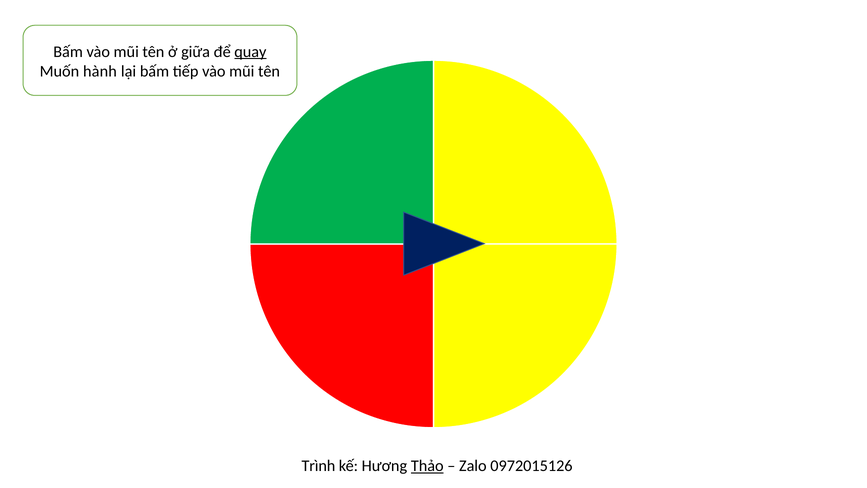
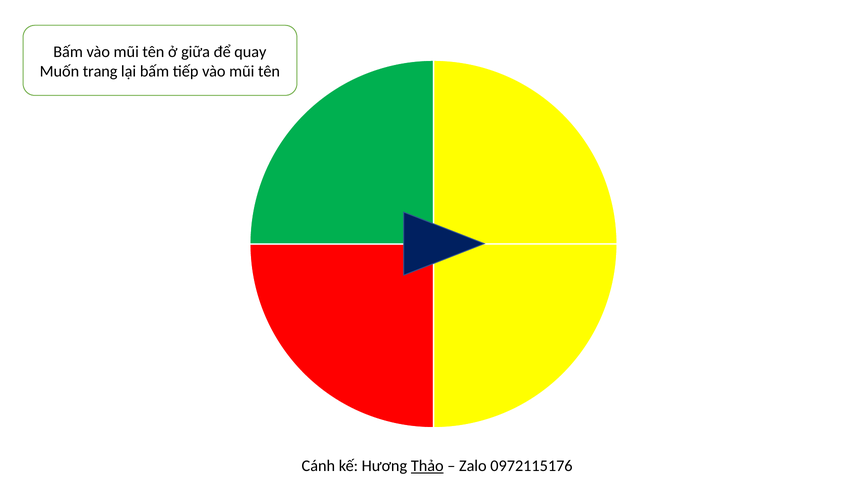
quay underline: present -> none (250, 52)
hành: hành -> trang (100, 71)
Trình: Trình -> Cánh (318, 466)
0972015126: 0972015126 -> 0972115176 (531, 466)
